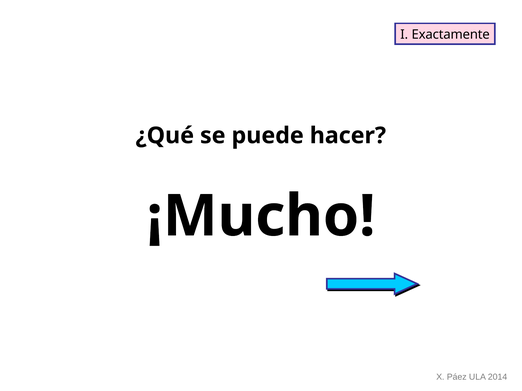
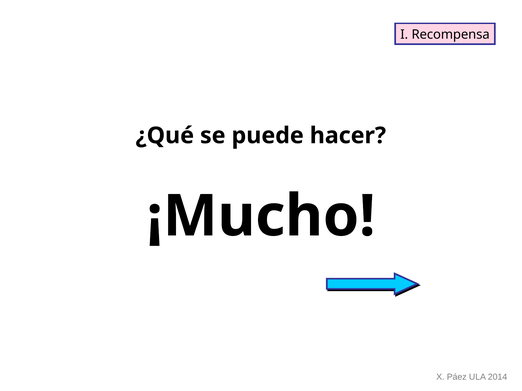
Exactamente: Exactamente -> Recompensa (451, 35)
